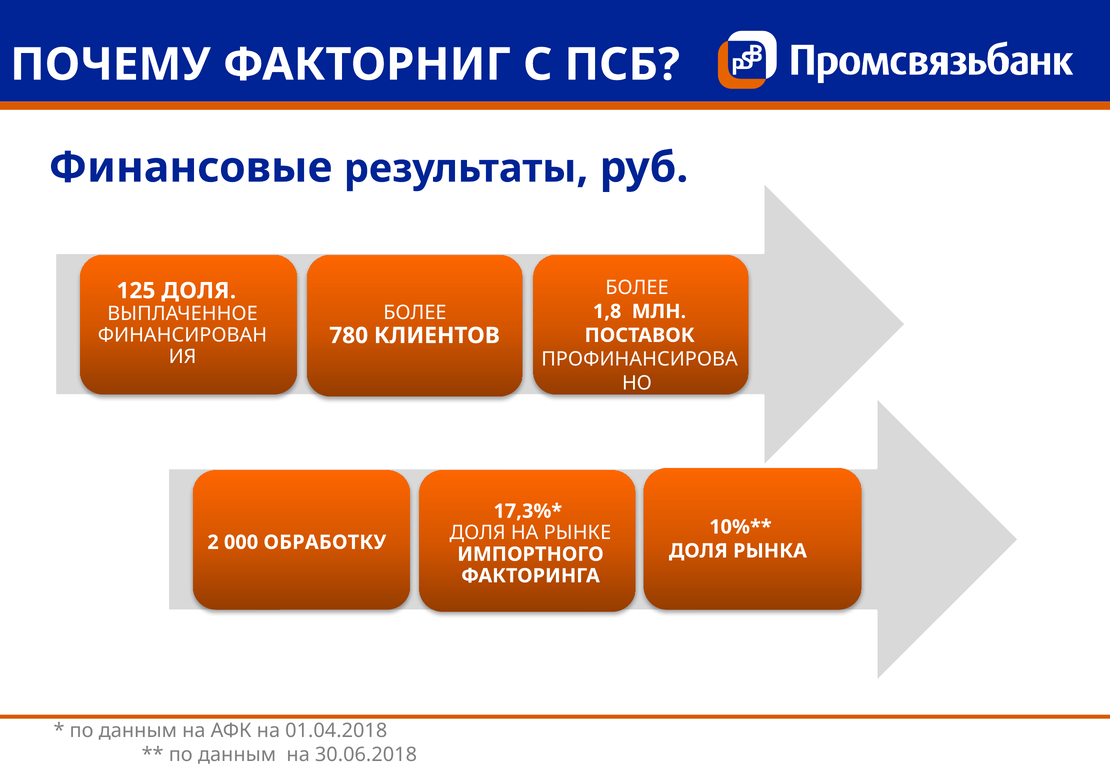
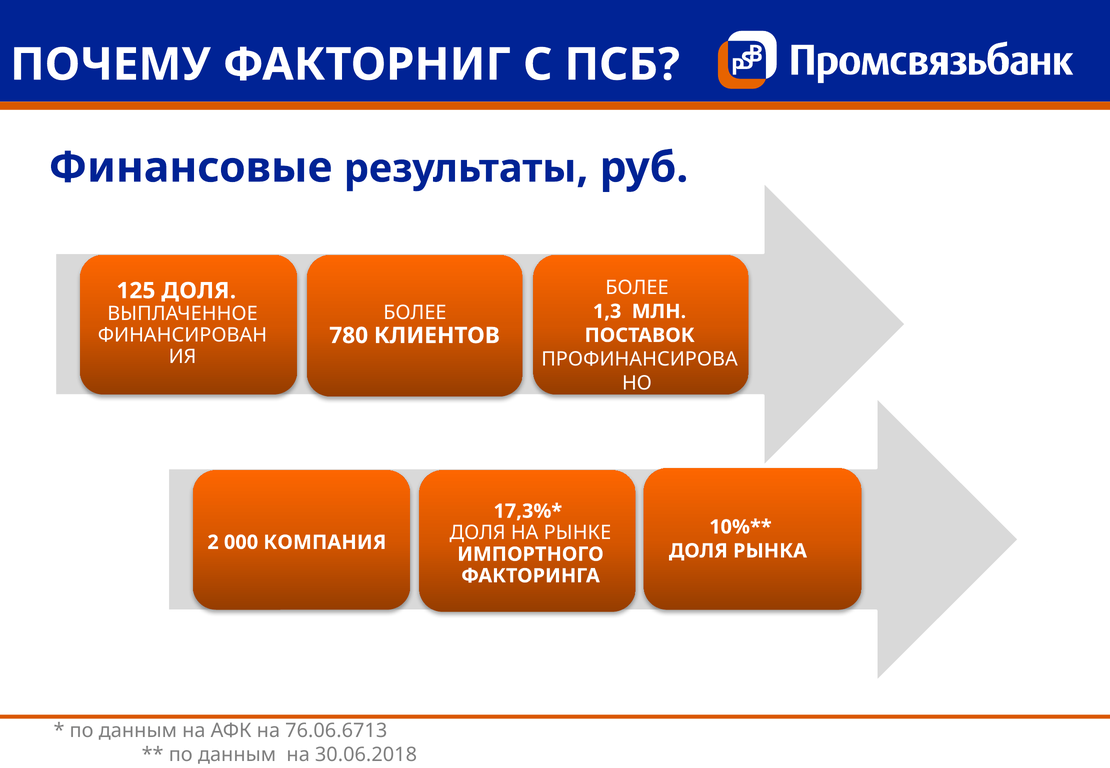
1,8: 1,8 -> 1,3 (607, 312)
ОБРАБОТКУ: ОБРАБОТКУ -> КОМПАНИЯ (325, 543)
01.04.2018: 01.04.2018 -> 76.06.6713 (336, 731)
